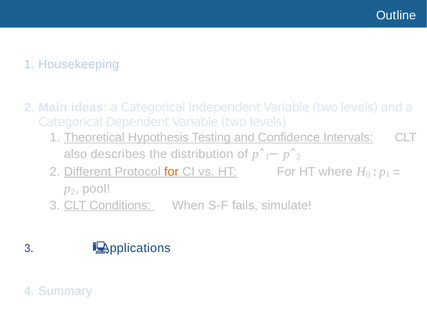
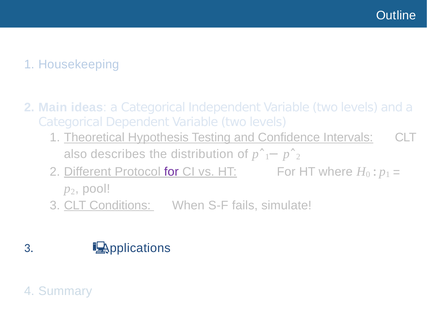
for colour: orange -> purple (171, 171)
